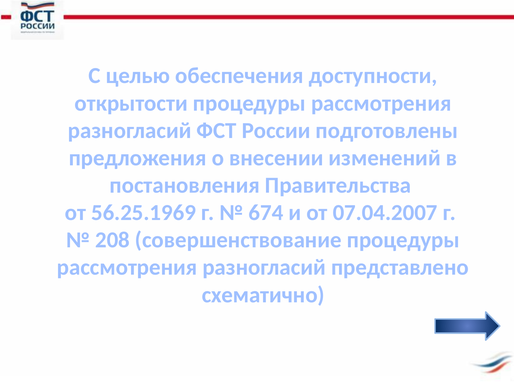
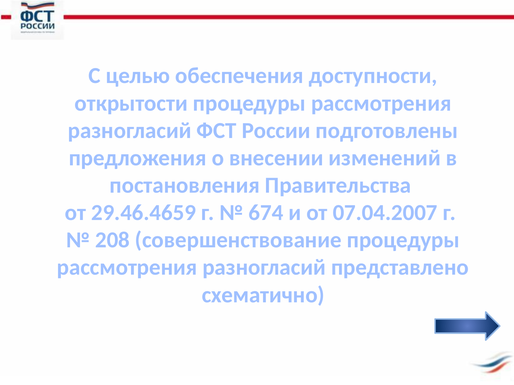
56.25.1969: 56.25.1969 -> 29.46.4659 (144, 213)
